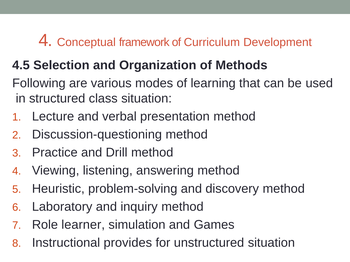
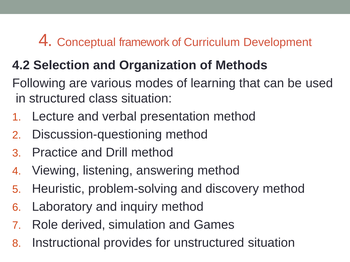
4.5: 4.5 -> 4.2 (21, 65)
learner: learner -> derived (83, 225)
